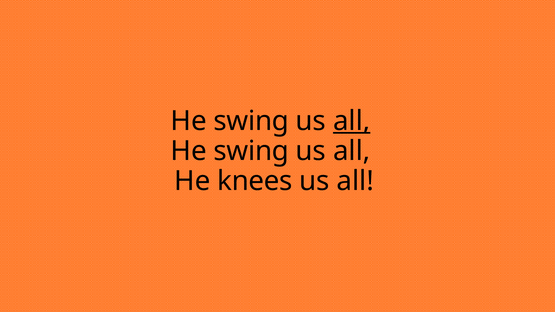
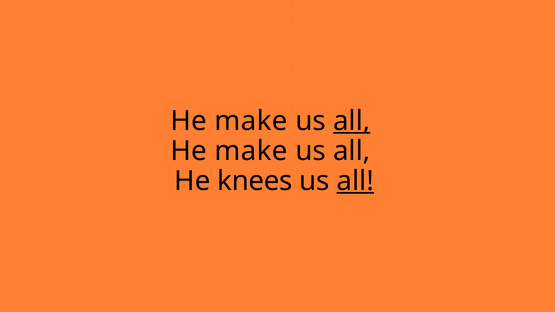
swing: swing -> make (251, 121)
swing: swing -> make (251, 151)
all underline: none -> present (355, 181)
